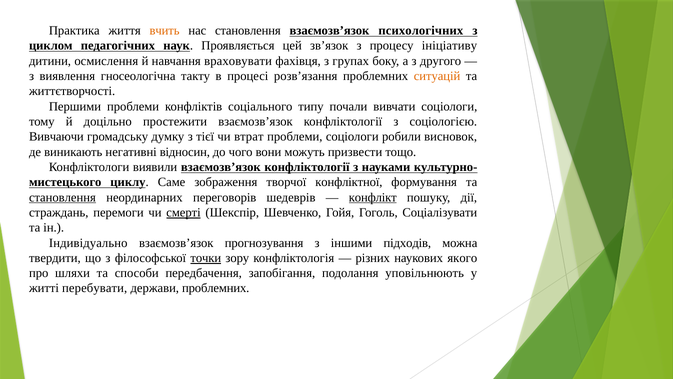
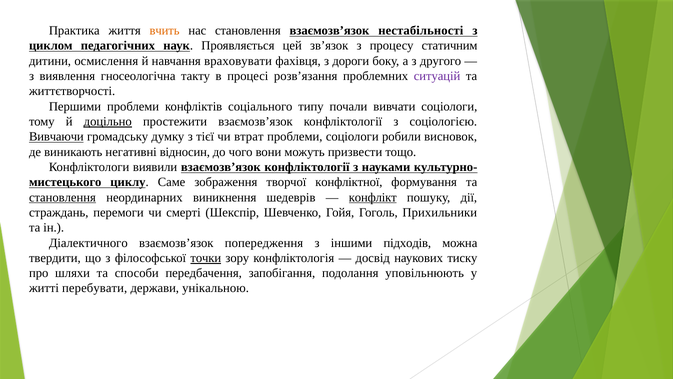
психологічних: психологічних -> нестабільності (421, 31)
ініціативу: ініціативу -> статичним (450, 46)
групах: групах -> дороги (351, 61)
ситуацій colour: orange -> purple (437, 76)
доцільно underline: none -> present (108, 121)
Вивчаючи underline: none -> present (56, 137)
переговорів: переговорів -> виникнення (225, 197)
смерті underline: present -> none (184, 212)
Соціалізувати: Соціалізувати -> Прихильники (440, 212)
Індивідуально: Індивідуально -> Діалектичного (88, 243)
прогнозування: прогнозування -> попередження (264, 243)
різних: різних -> досвід (373, 258)
якого: якого -> тиску (462, 258)
держави проблемних: проблемних -> унікальною (216, 288)
